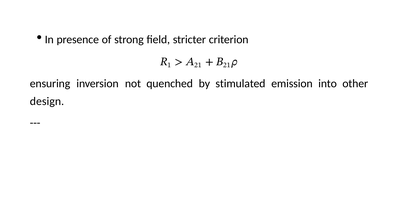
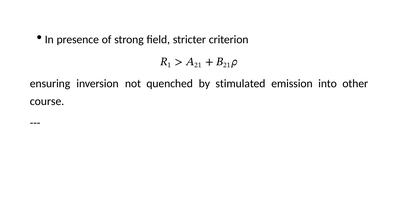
design: design -> course (47, 101)
